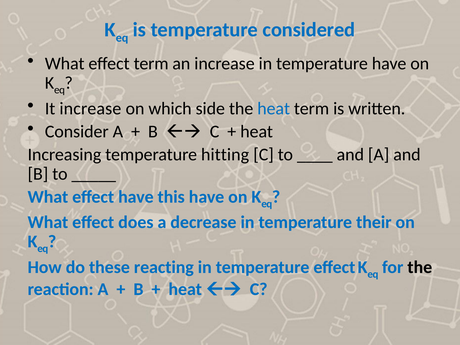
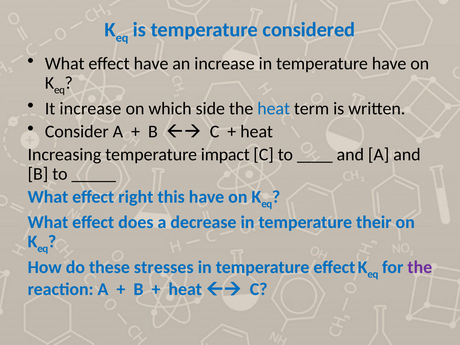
effect term: term -> have (151, 64)
hitting: hitting -> impact (225, 155)
effect have: have -> right (136, 197)
reacting: reacting -> stresses (164, 267)
the colour: black -> purple (420, 267)
